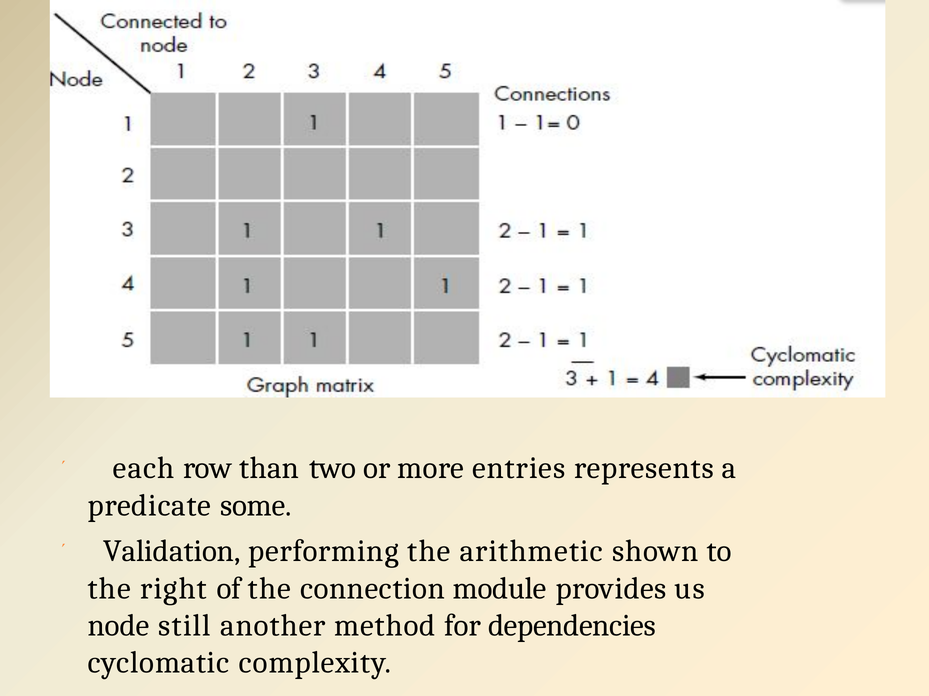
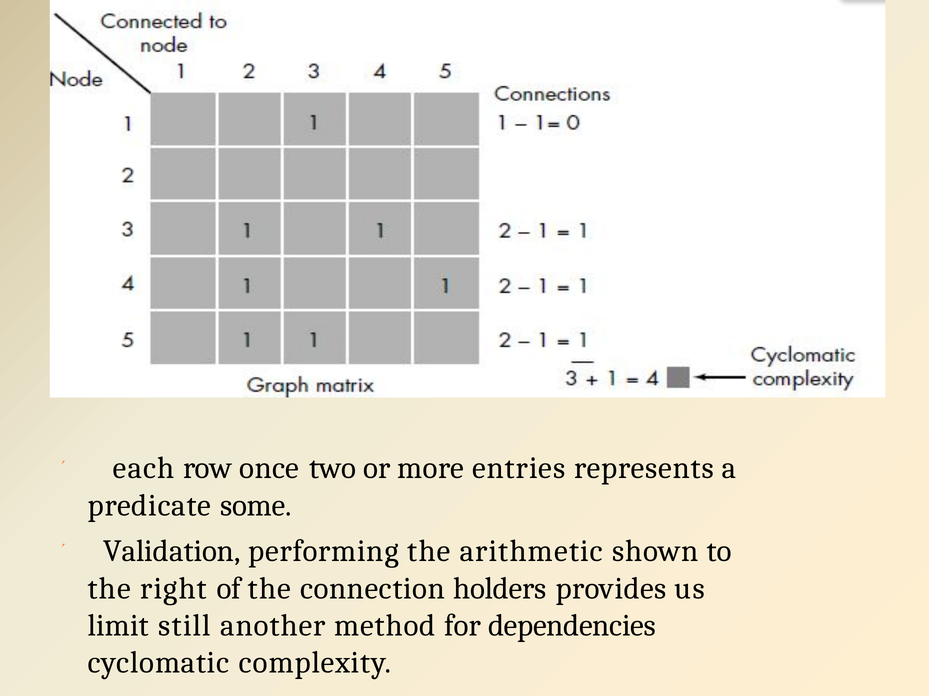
than: than -> once (269, 469)
module: module -> holders (500, 589)
node: node -> limit (118, 626)
